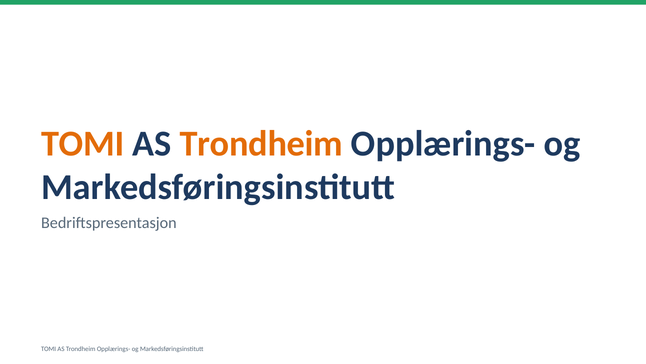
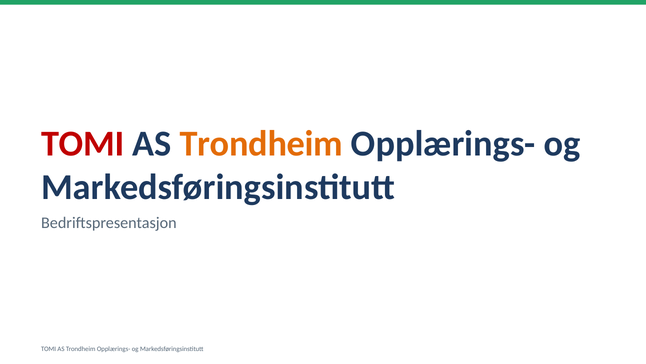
TOMI colour: orange -> red (83, 143)
